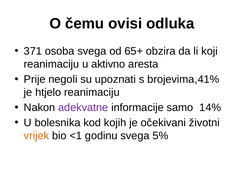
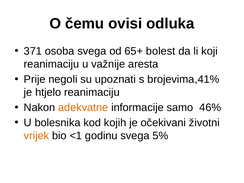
obzira: obzira -> bolest (161, 51)
aktivno: aktivno -> važnije (108, 64)
adekvatne colour: purple -> orange (83, 108)
14%: 14% -> 46% (210, 108)
